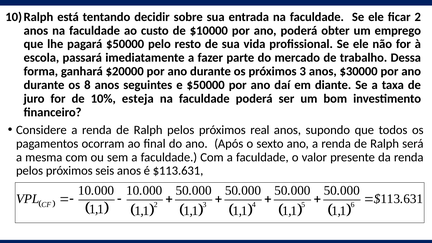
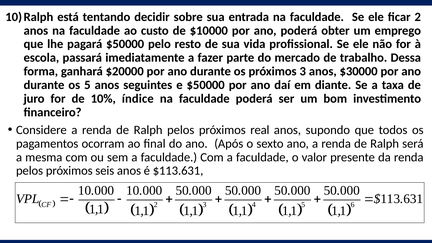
os 8: 8 -> 5 (87, 85)
esteja: esteja -> índice (138, 99)
